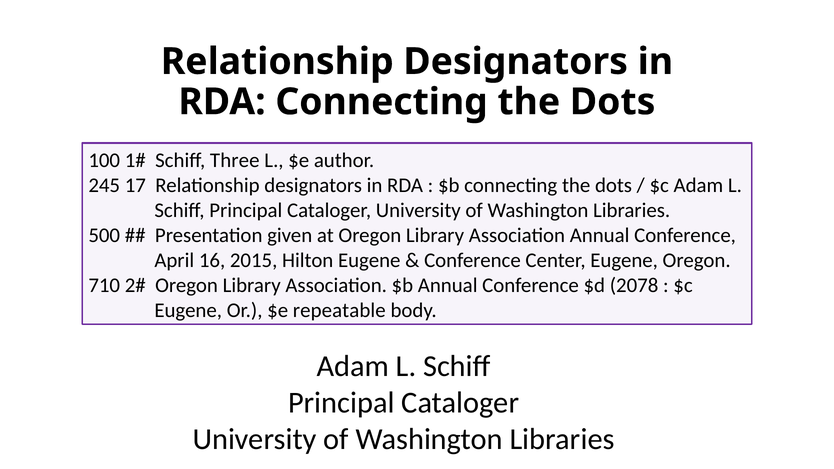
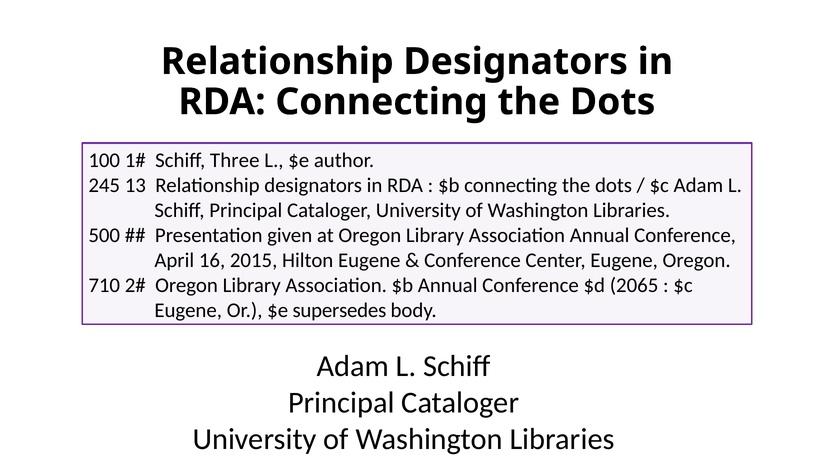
17: 17 -> 13 (135, 185)
2078: 2078 -> 2065 (634, 285)
repeatable: repeatable -> supersedes (339, 310)
